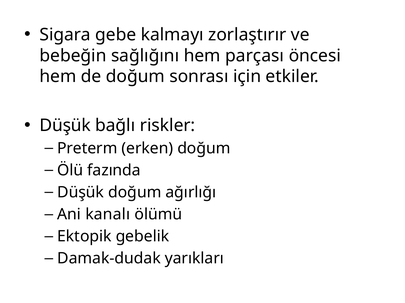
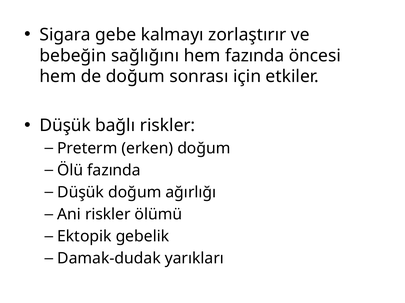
hem parçası: parçası -> fazında (255, 56)
Ani kanalı: kanalı -> riskler (108, 215)
